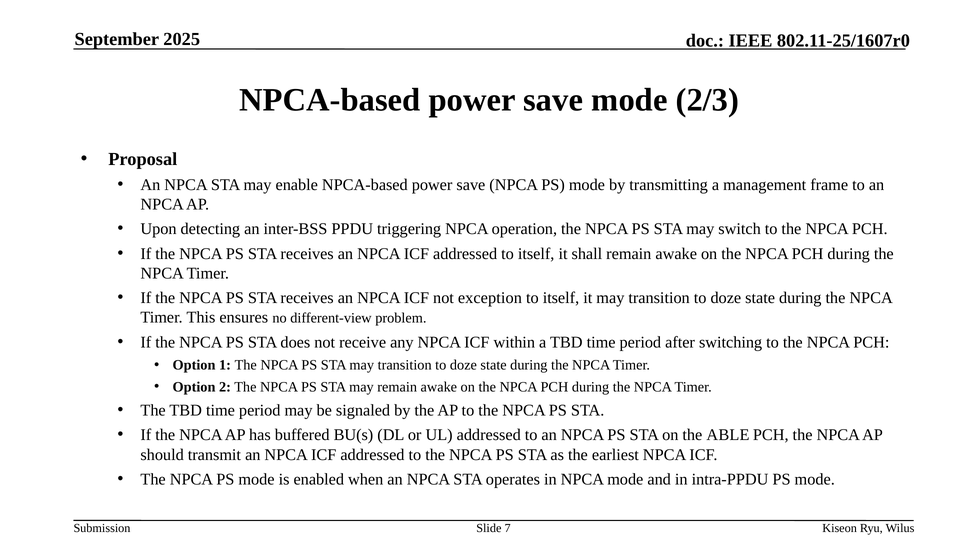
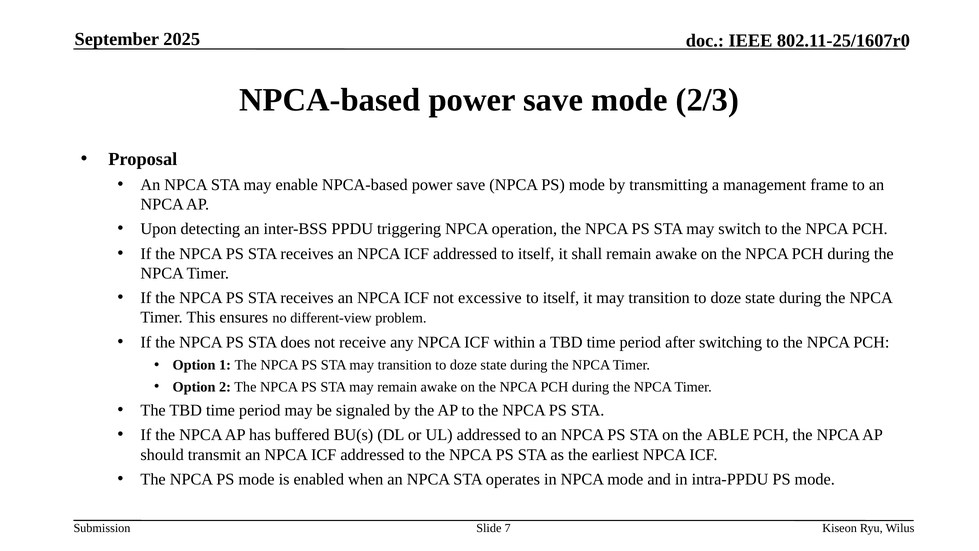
exception: exception -> excessive (490, 298)
